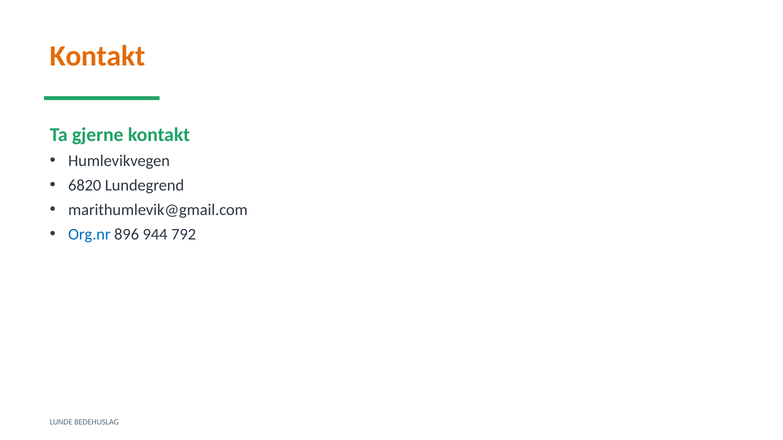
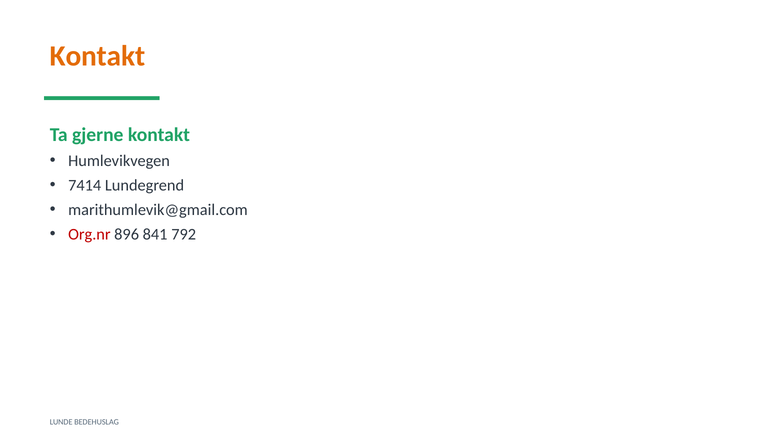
6820: 6820 -> 7414 (85, 185)
Org.nr colour: blue -> red (89, 234)
944: 944 -> 841 (155, 234)
